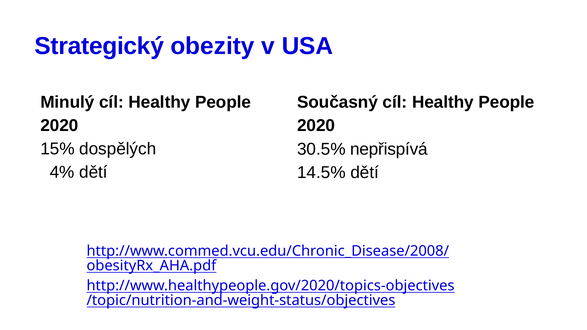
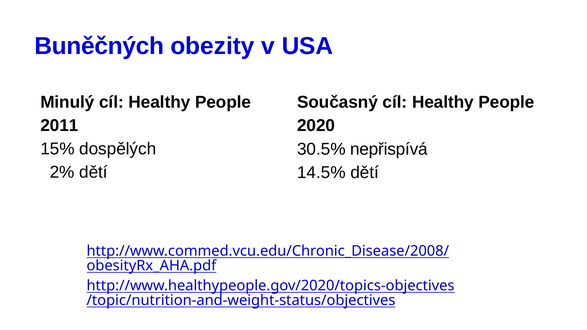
Strategický: Strategický -> Buněčných (99, 46)
2020: 2020 -> 2011 (59, 126)
4%: 4% -> 2% (62, 172)
